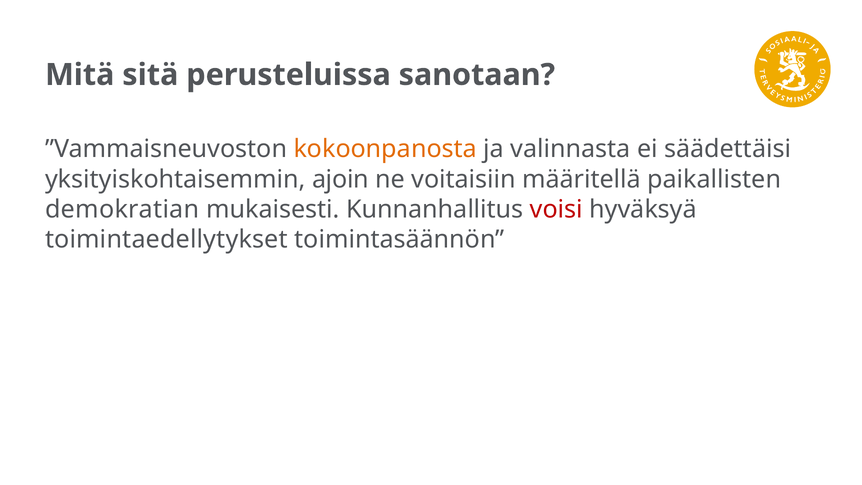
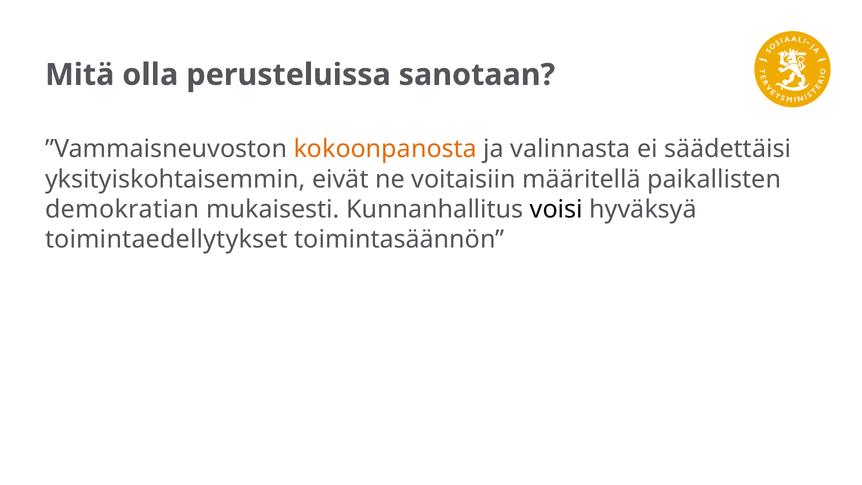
sitä: sitä -> olla (150, 75)
ajoin: ajoin -> eivät (340, 179)
voisi colour: red -> black (556, 209)
